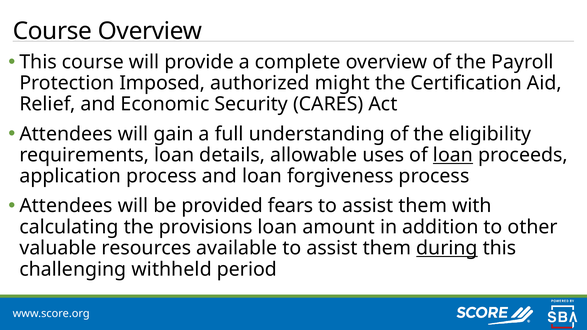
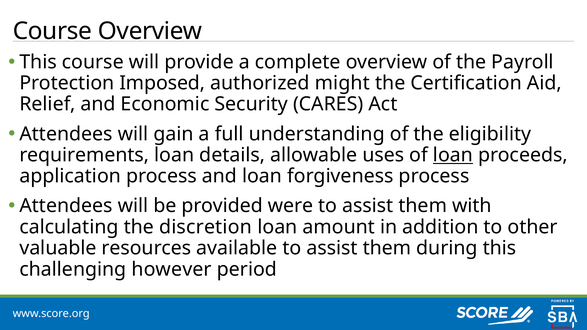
fears: fears -> were (291, 206)
provisions: provisions -> discretion (206, 227)
during underline: present -> none (447, 248)
withheld: withheld -> however (172, 269)
